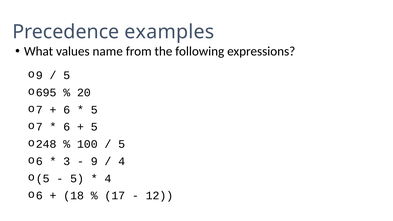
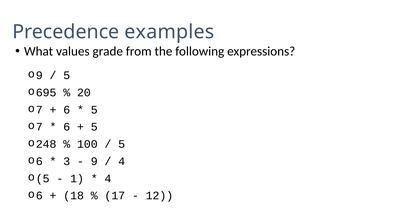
name: name -> grade (108, 51)
5: 5 -> 1 (77, 179)
